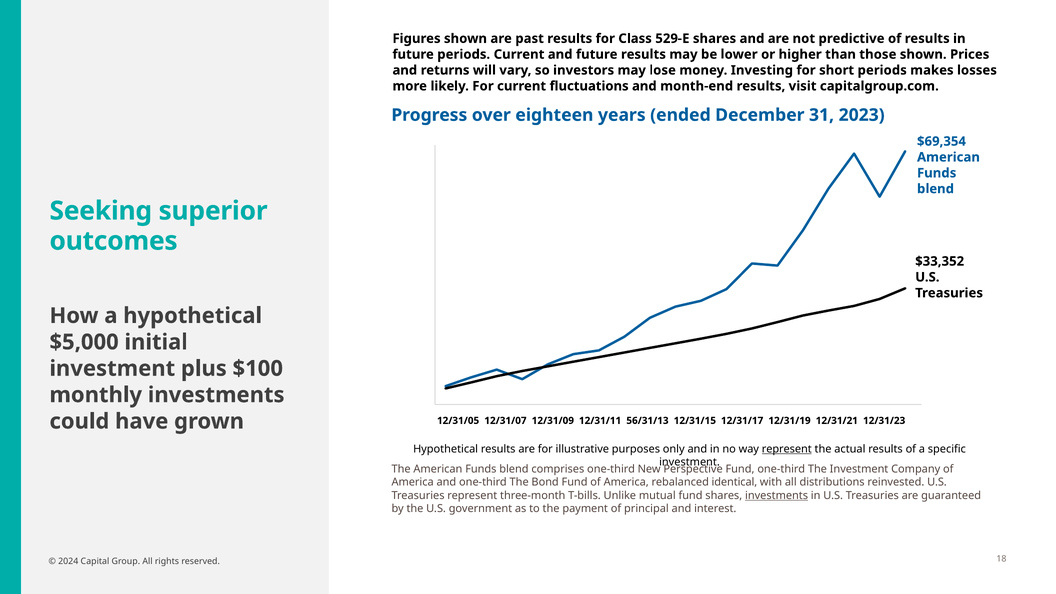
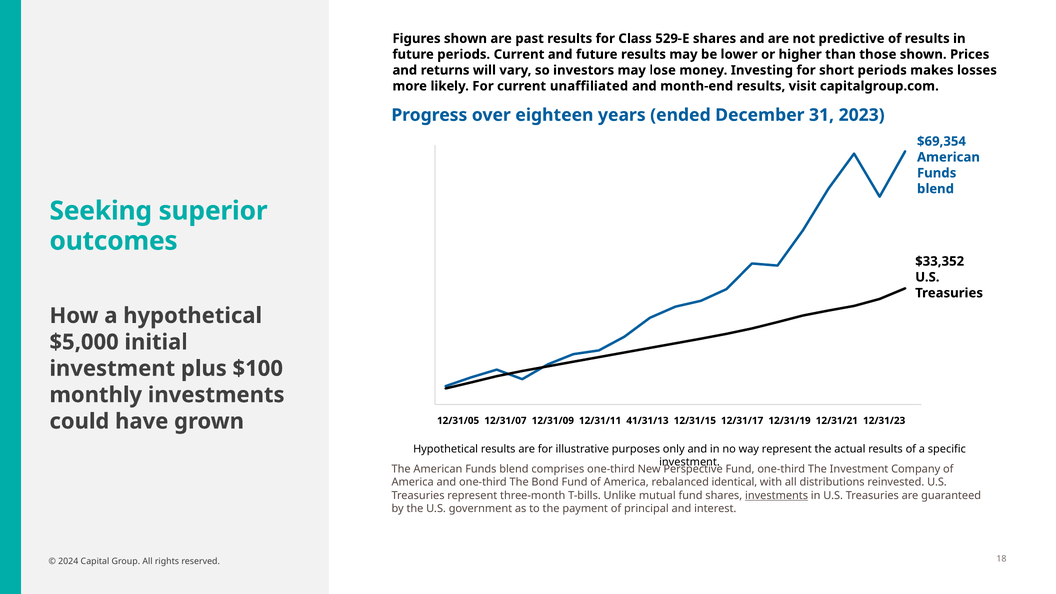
fluctuations: fluctuations -> unaffiliated (589, 86)
56/31/13: 56/31/13 -> 41/31/13 (647, 421)
represent underline: present -> none (787, 449)
